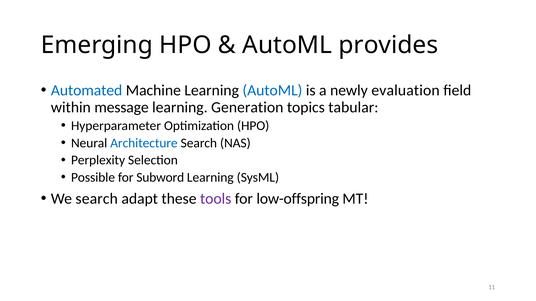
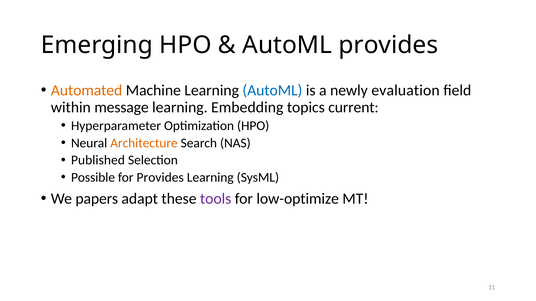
Automated colour: blue -> orange (87, 91)
Generation: Generation -> Embedding (247, 107)
tabular: tabular -> current (353, 107)
Architecture colour: blue -> orange (144, 143)
Perplexity: Perplexity -> Published (98, 160)
for Subword: Subword -> Provides (160, 178)
We search: search -> papers (97, 199)
low-offspring: low-offspring -> low-optimize (298, 199)
